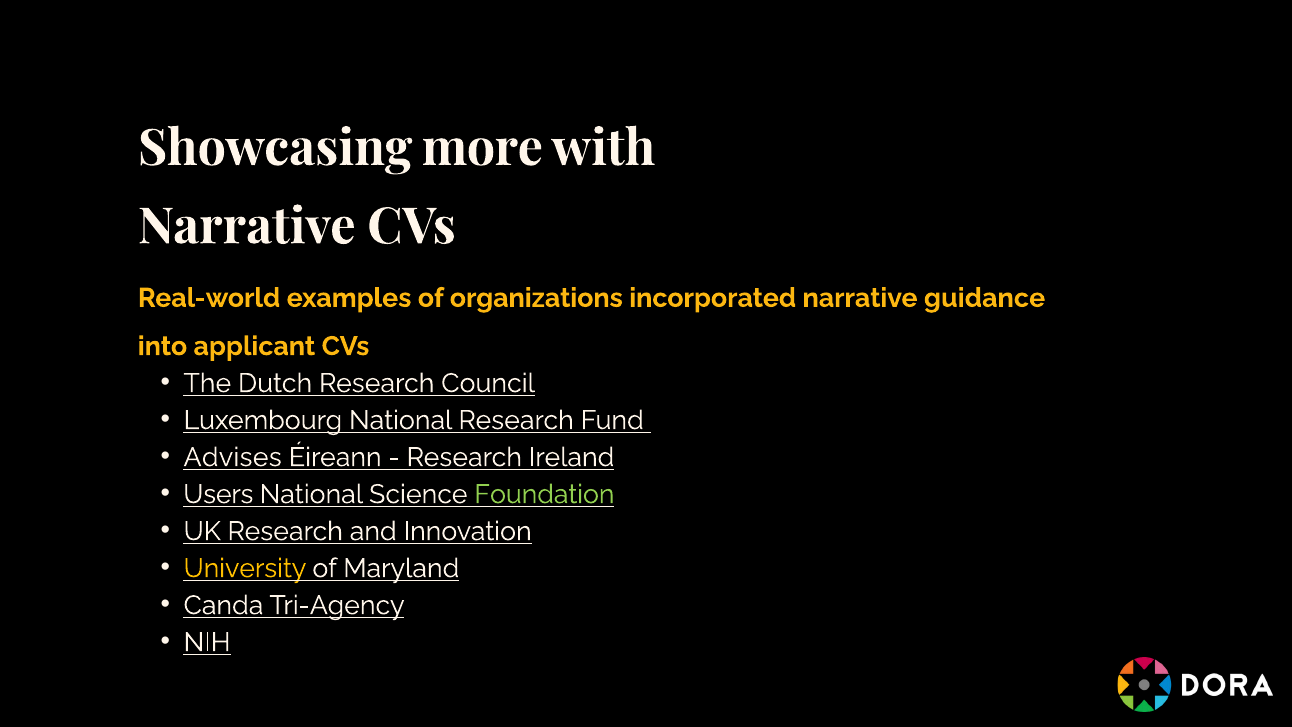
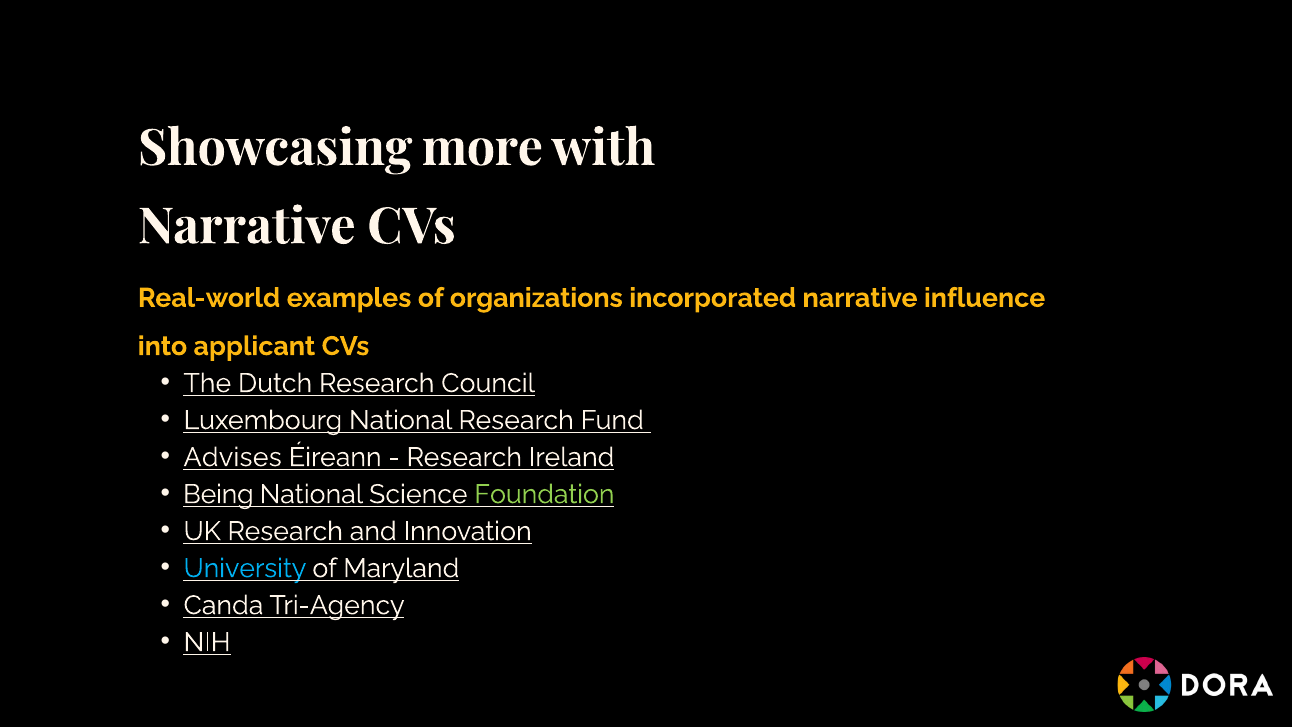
guidance: guidance -> influence (985, 298)
Users: Users -> Being (218, 494)
University colour: yellow -> light blue (245, 568)
